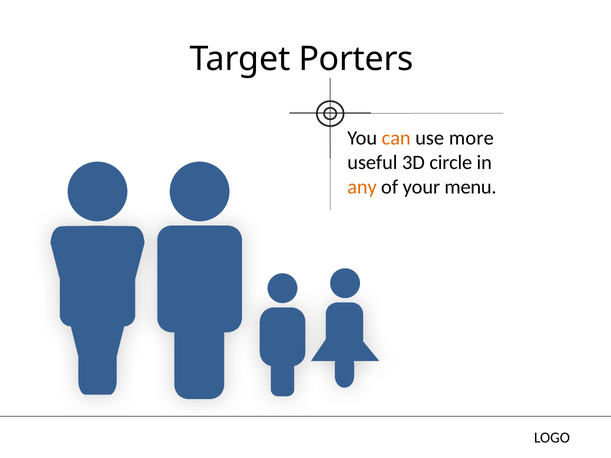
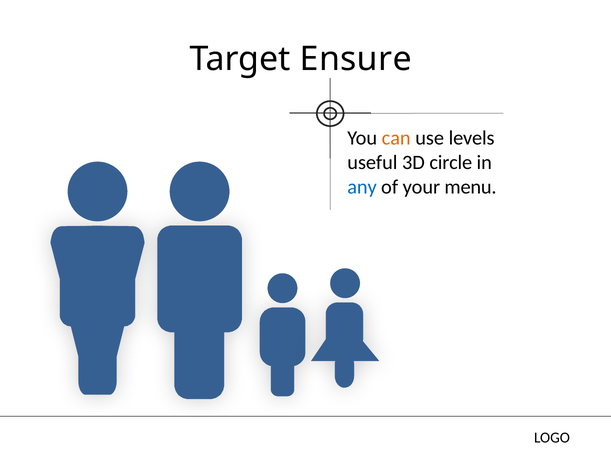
Porters: Porters -> Ensure (356, 59)
more: more -> levels (472, 138)
any colour: orange -> blue (362, 187)
